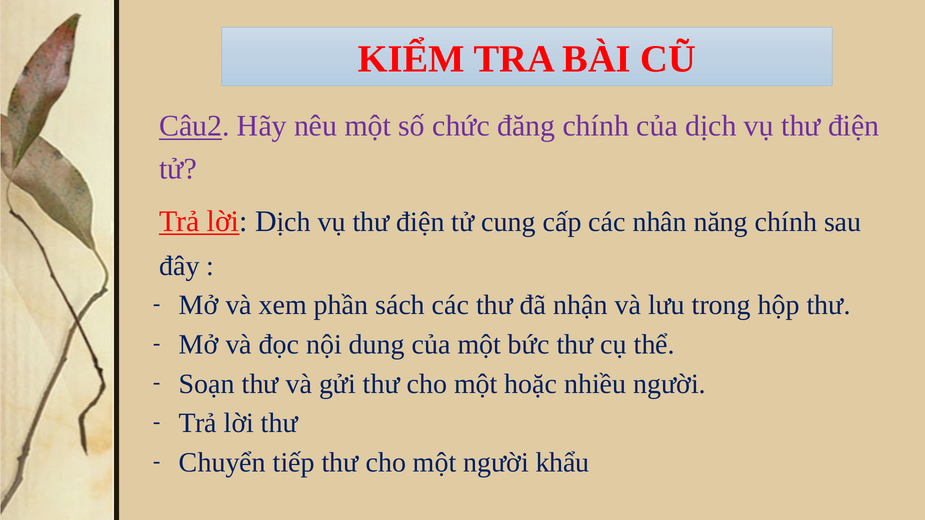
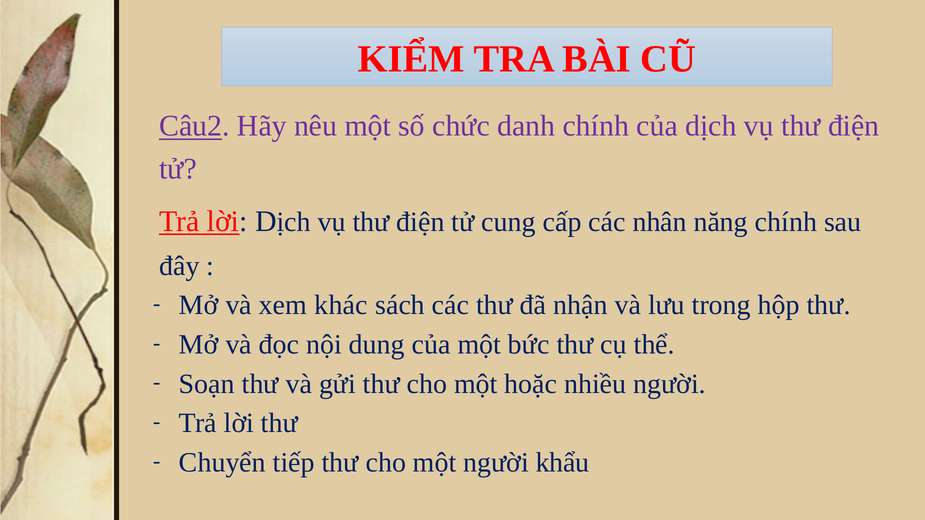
đăng: đăng -> danh (526, 126)
phần: phần -> khác (341, 305)
